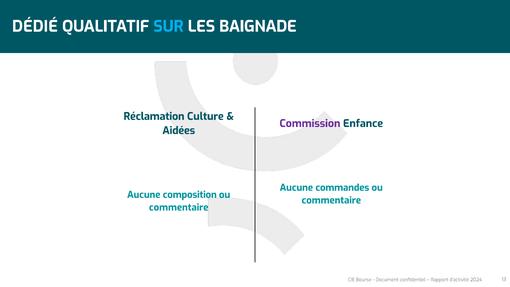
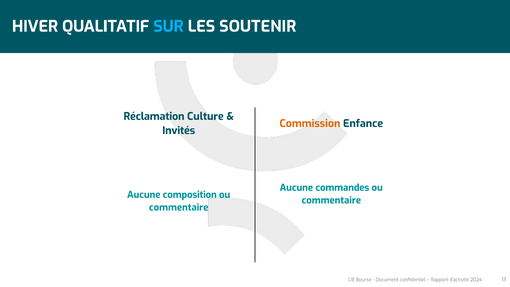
DÉDIÉ: DÉDIÉ -> HIVER (35, 26)
BAIGNADE: BAIGNADE -> SOUTENIR (258, 26)
Commission colour: purple -> orange (310, 123)
Aidées: Aidées -> Invités (179, 131)
